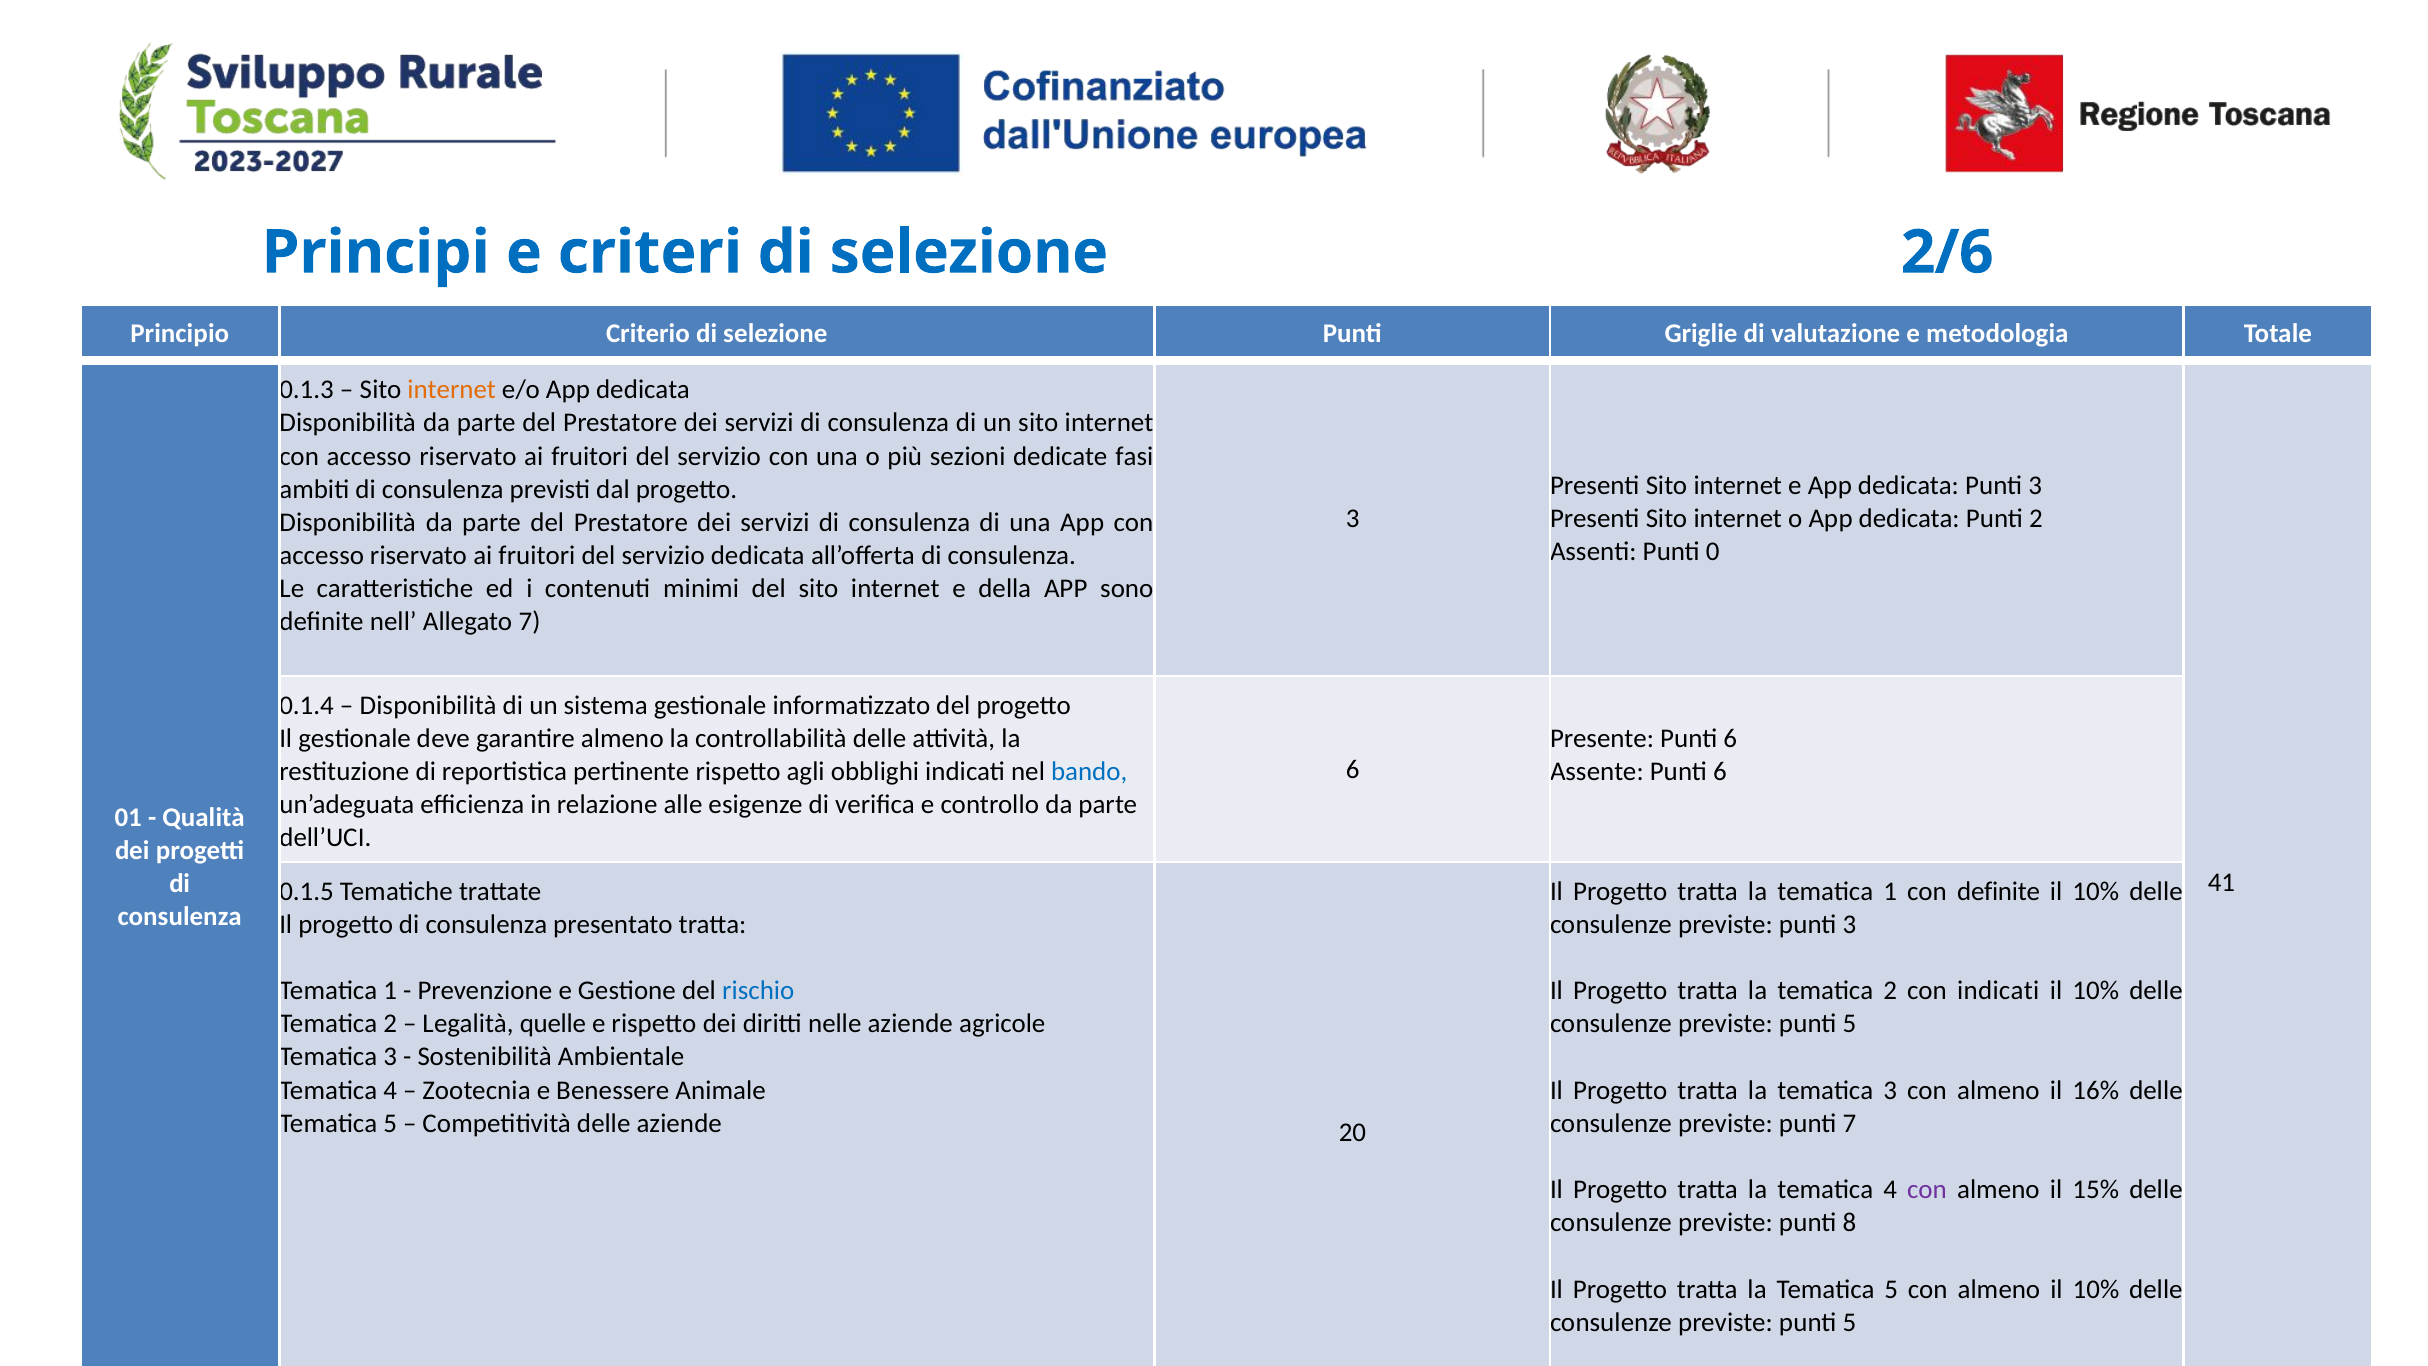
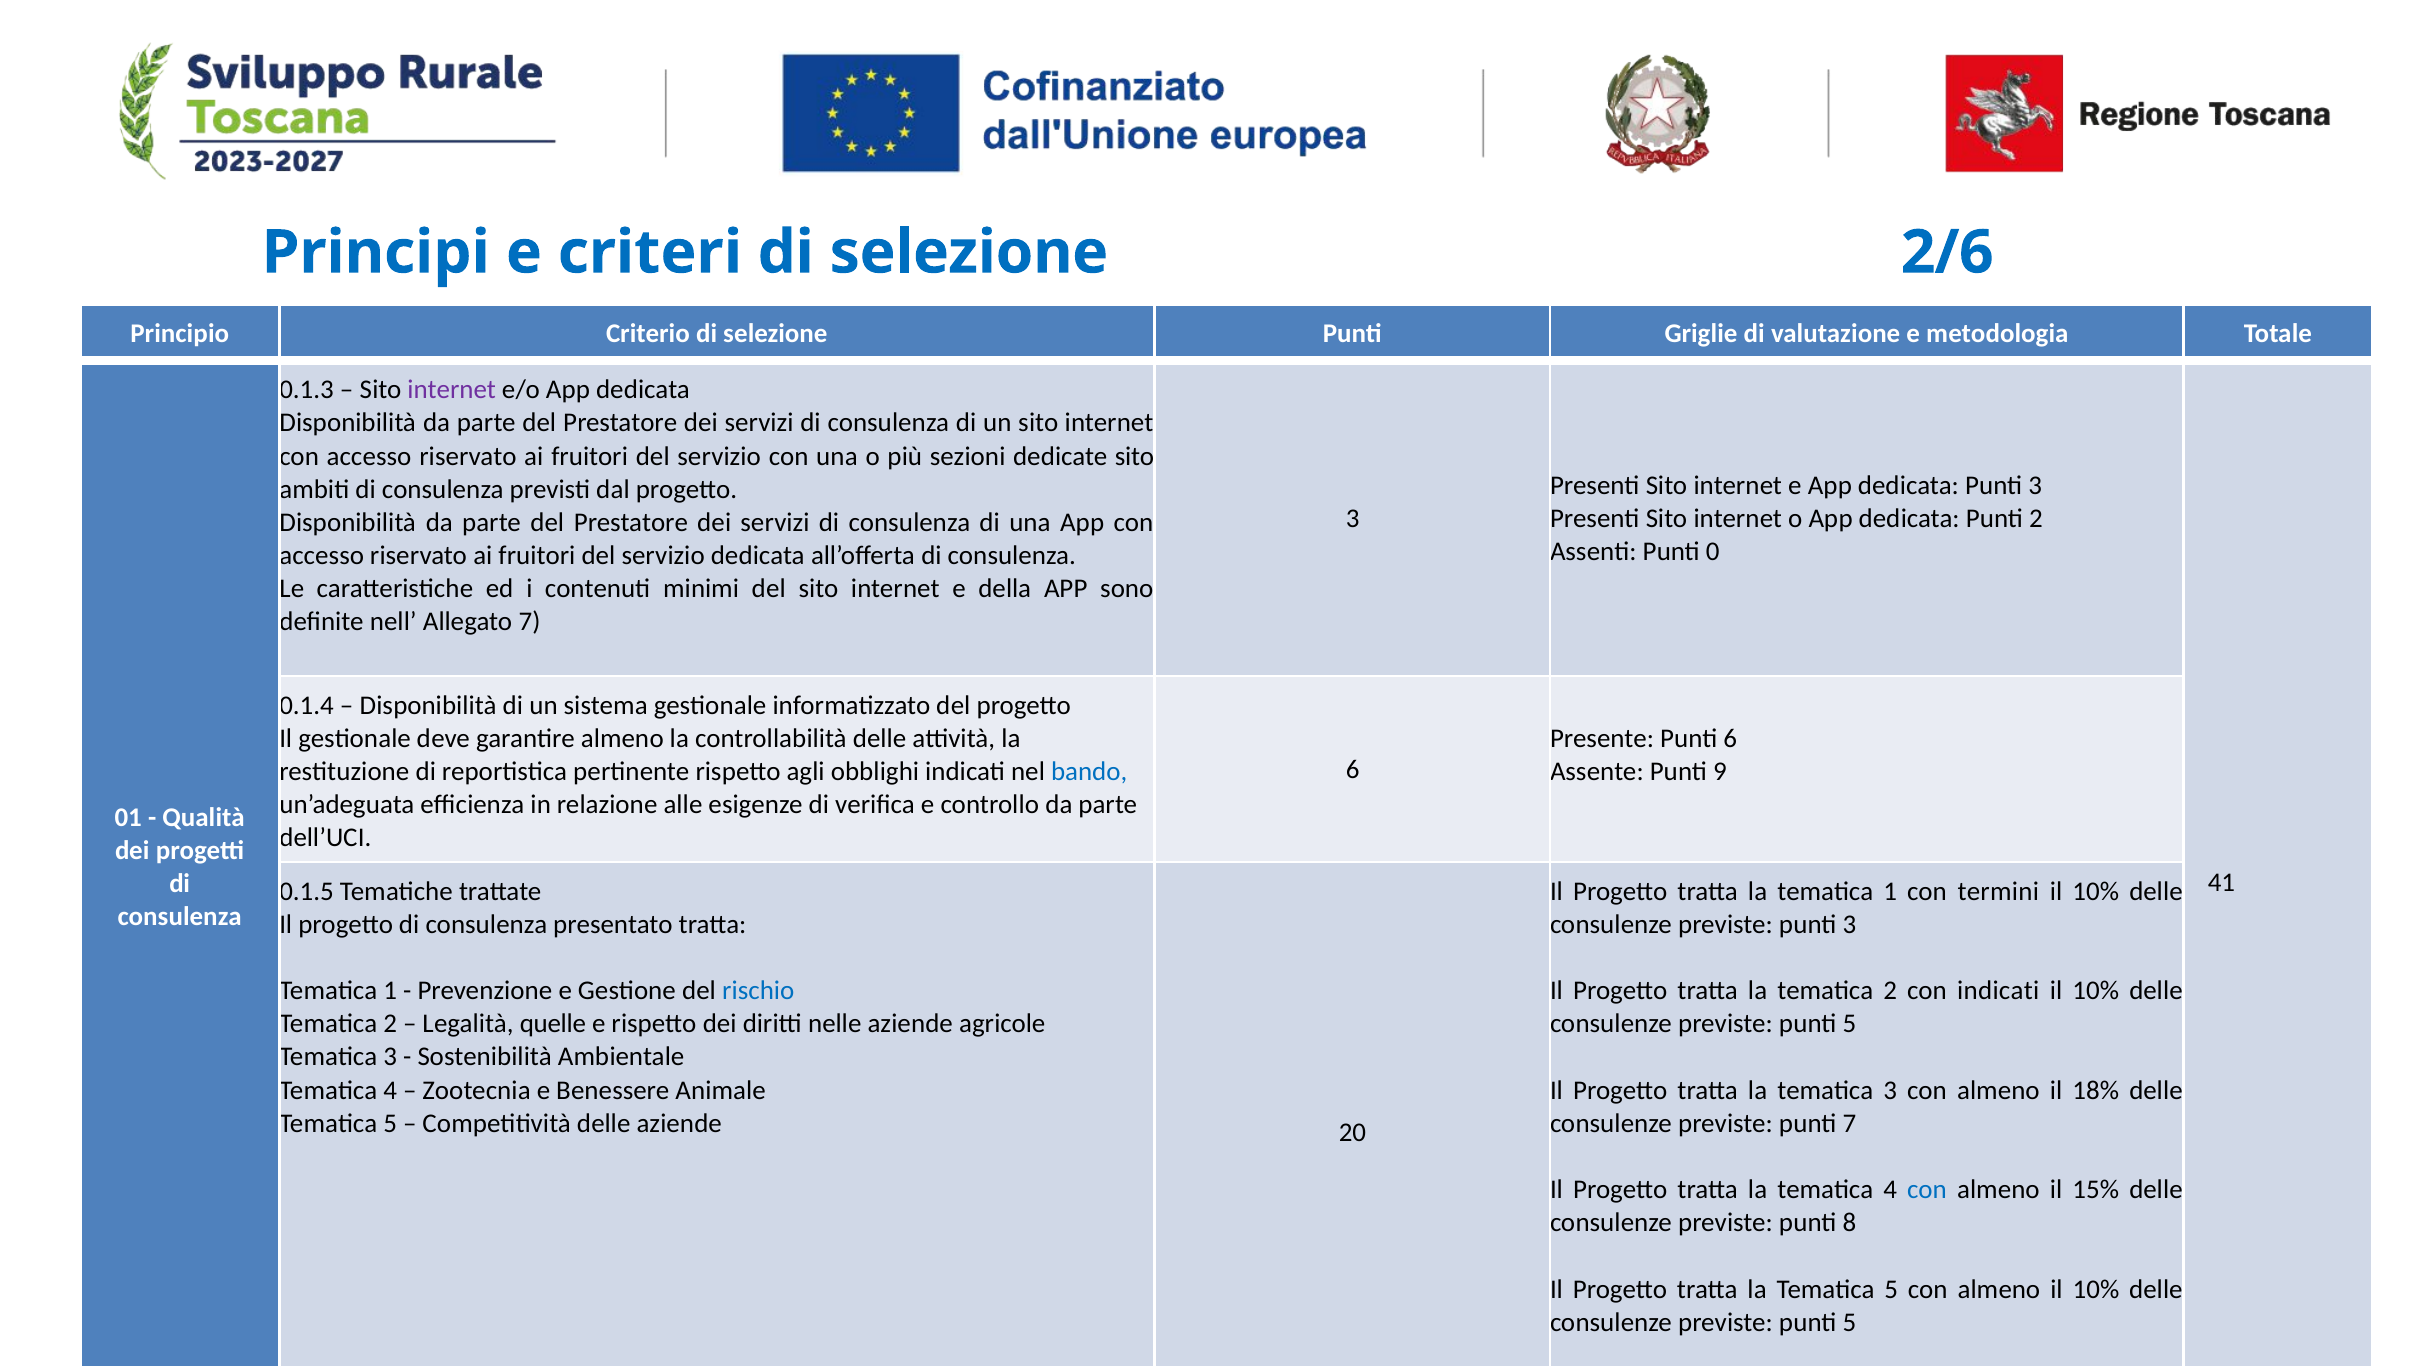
internet colour: orange -> purple (452, 390)
dedicate fasi: fasi -> sito (1134, 456)
Assente Punti 6: 6 -> 9 (1720, 771)
con definite: definite -> termini (1998, 891)
16%: 16% -> 18% (2096, 1090)
con colour: purple -> blue (1927, 1190)
